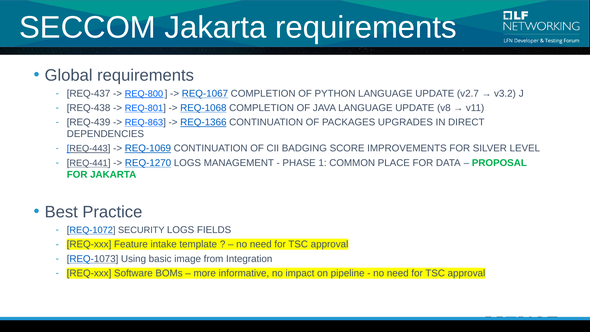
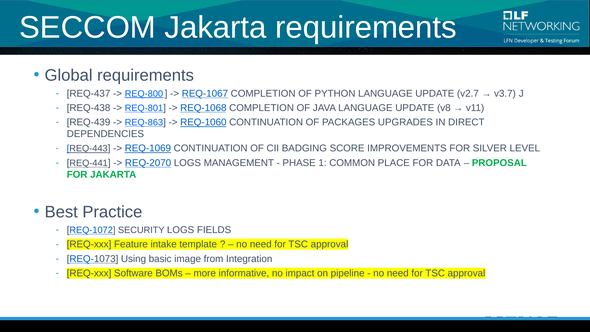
v3.2: v3.2 -> v3.7 (505, 93)
REQ-1366: REQ-1366 -> REQ-1060 (203, 122)
REQ-1270: REQ-1270 -> REQ-2070 (148, 163)
